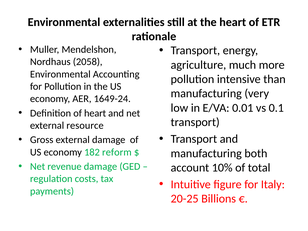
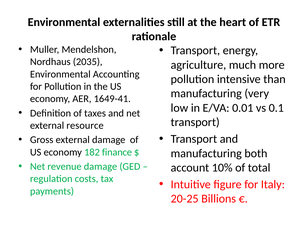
2058: 2058 -> 2035 (88, 62)
1649-24: 1649-24 -> 1649-41 (112, 99)
of heart: heart -> taxes (95, 113)
reform: reform -> finance (117, 152)
